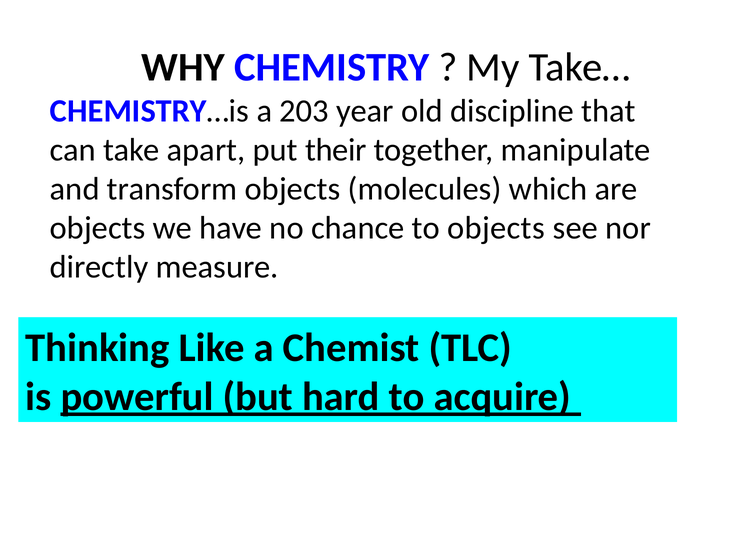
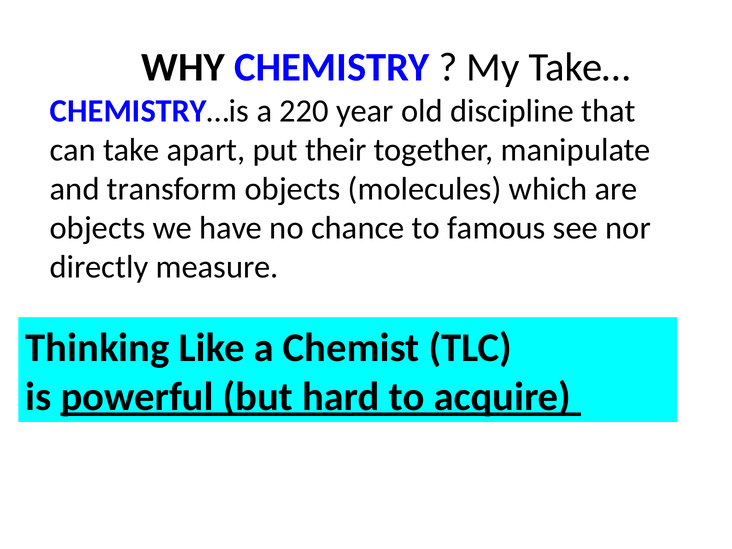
203: 203 -> 220 (304, 111)
to objects: objects -> famous (496, 228)
